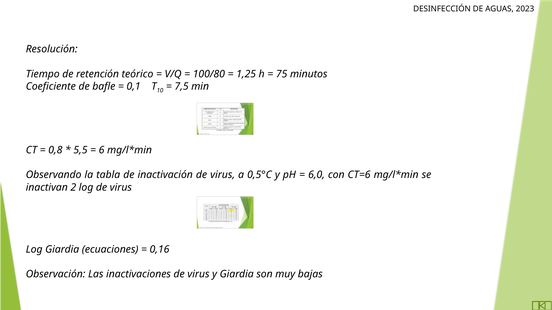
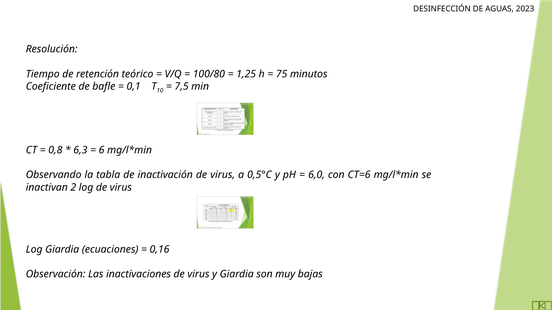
5,5: 5,5 -> 6,3 (80, 150)
